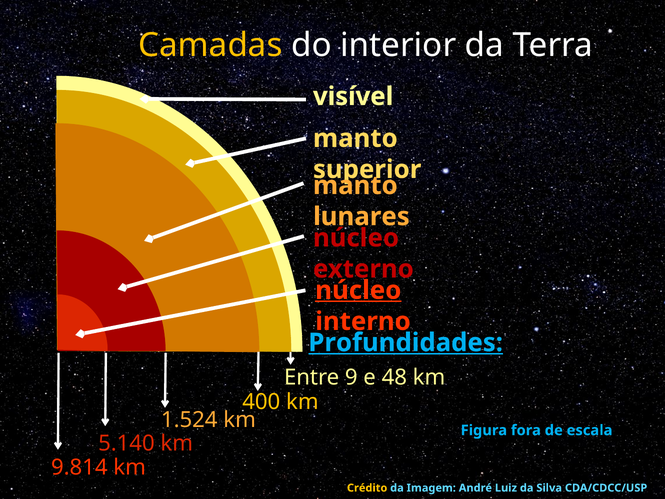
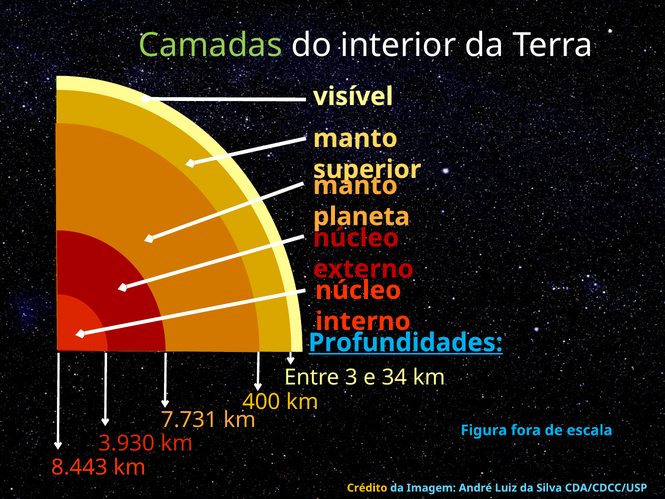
Camadas colour: yellow -> light green (210, 45)
lunares: lunares -> planeta (361, 216)
núcleo underline: present -> none (358, 290)
9: 9 -> 3 (351, 377)
48: 48 -> 34 (394, 377)
1.524: 1.524 -> 7.731 (189, 420)
5.140: 5.140 -> 3.930 (126, 443)
9.814: 9.814 -> 8.443 (79, 467)
